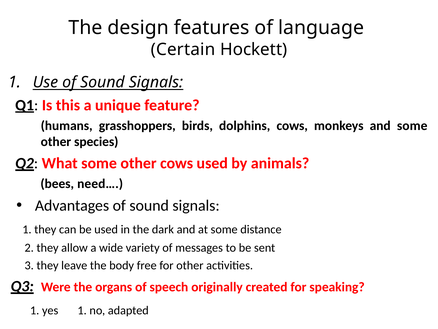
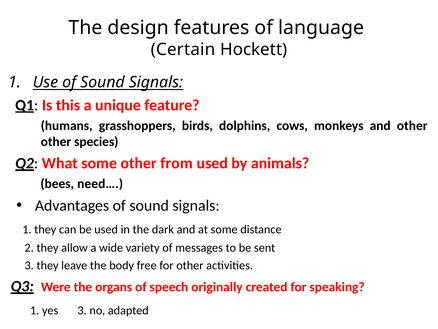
and some: some -> other (412, 126)
other cows: cows -> from (176, 163)
yes 1: 1 -> 3 (82, 310)
